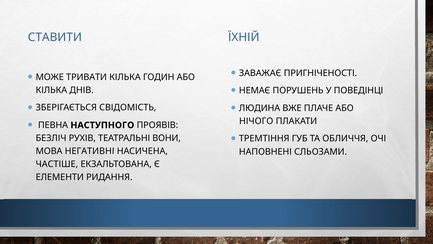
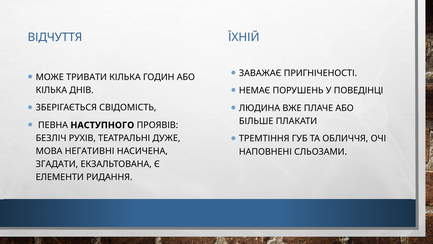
СТАВИТИ: СТАВИТИ -> ВІДЧУТТЯ (55, 37)
НІЧОГО: НІЧОГО -> БІЛЬШЕ (256, 121)
ВОНИ: ВОНИ -> ДУЖЕ (166, 138)
ЧАСТІШЕ: ЧАСТІШЕ -> ЗГАДАТИ (57, 164)
